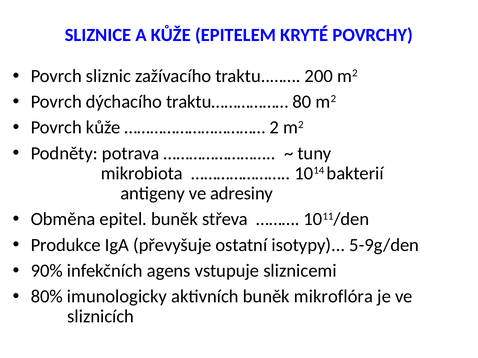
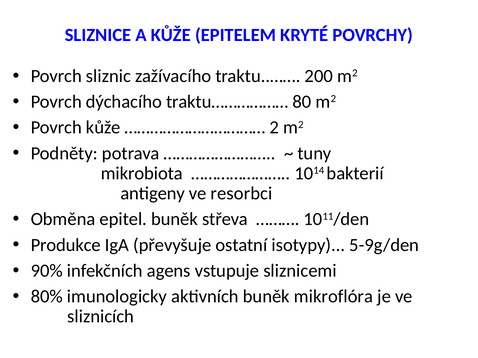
adresiny: adresiny -> resorbci (242, 194)
